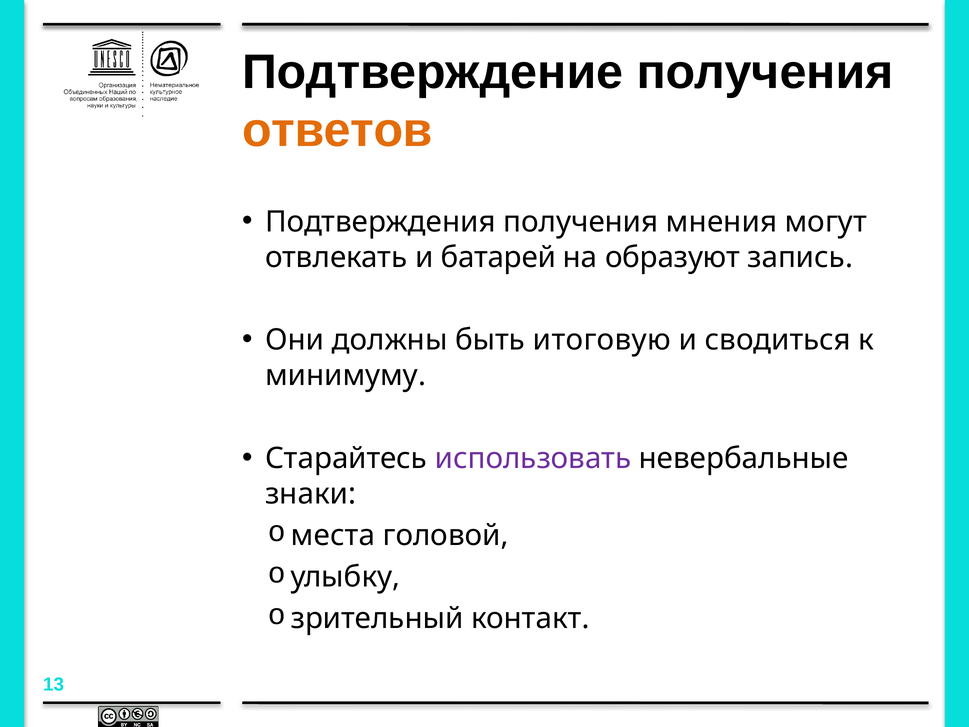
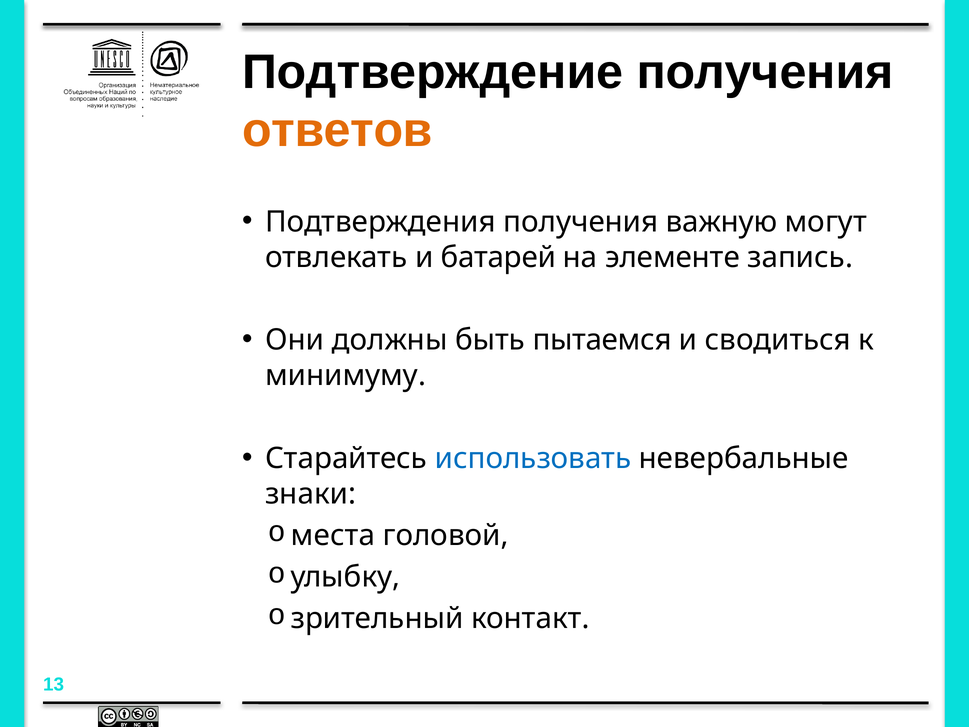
мнения: мнения -> важную (722, 222)
образуют: образуют -> элементе (673, 257)
итоговую: итоговую -> пытаемся (602, 340)
использовать colour: purple -> blue (533, 458)
